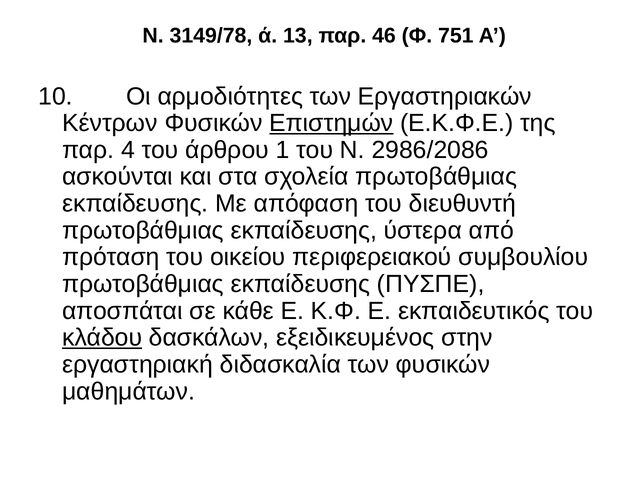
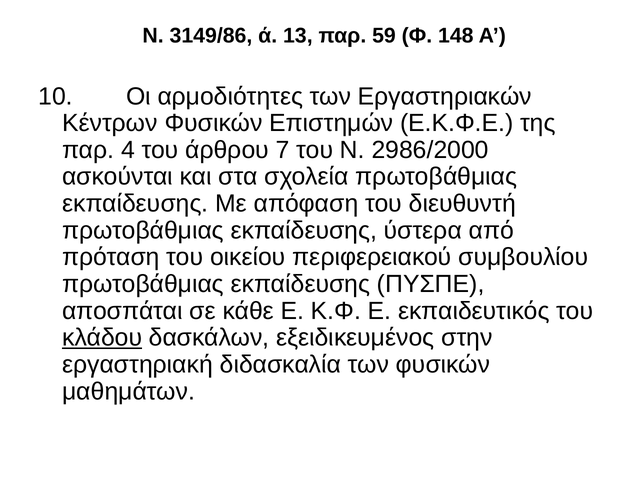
3149/78: 3149/78 -> 3149/86 (211, 36)
46: 46 -> 59 (384, 36)
751: 751 -> 148 (456, 36)
Επιστημών underline: present -> none (331, 123)
1: 1 -> 7 (283, 150)
2986/2086: 2986/2086 -> 2986/2000 (430, 150)
